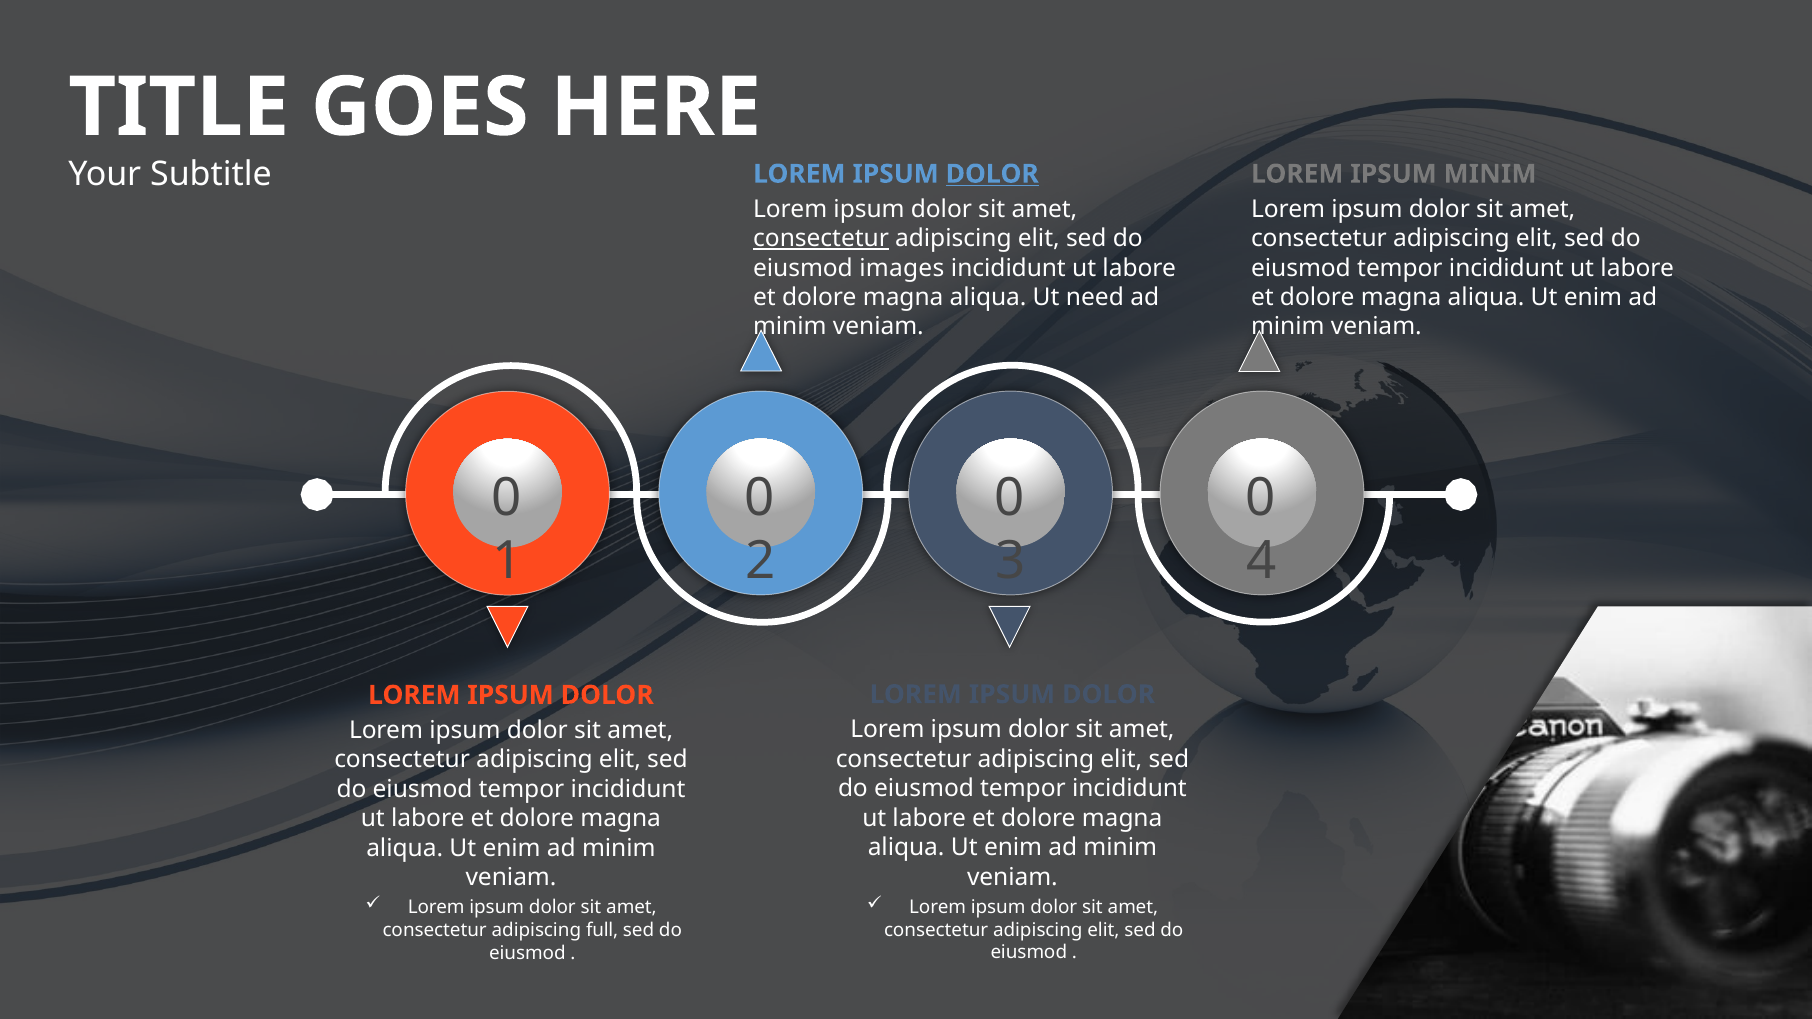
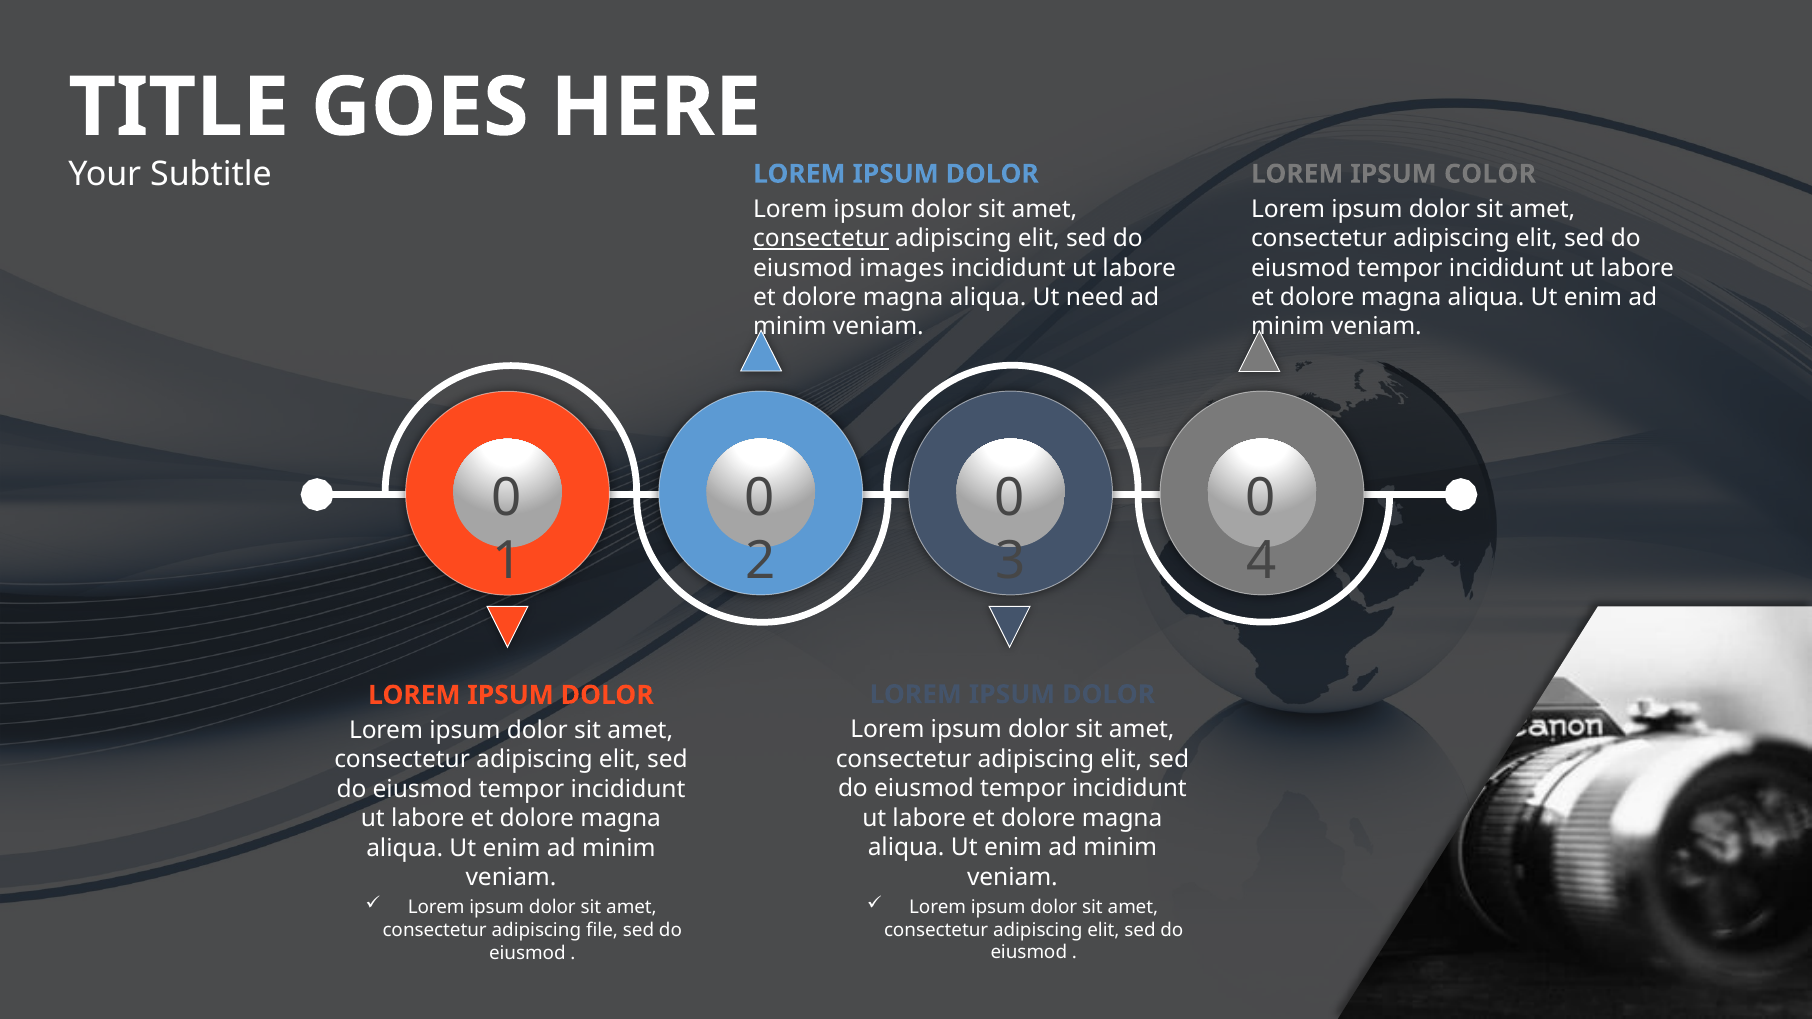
DOLOR underline: present -> none (992, 174)
IPSUM MINIM: MINIM -> COLOR (1490, 174)
full: full -> file (602, 931)
